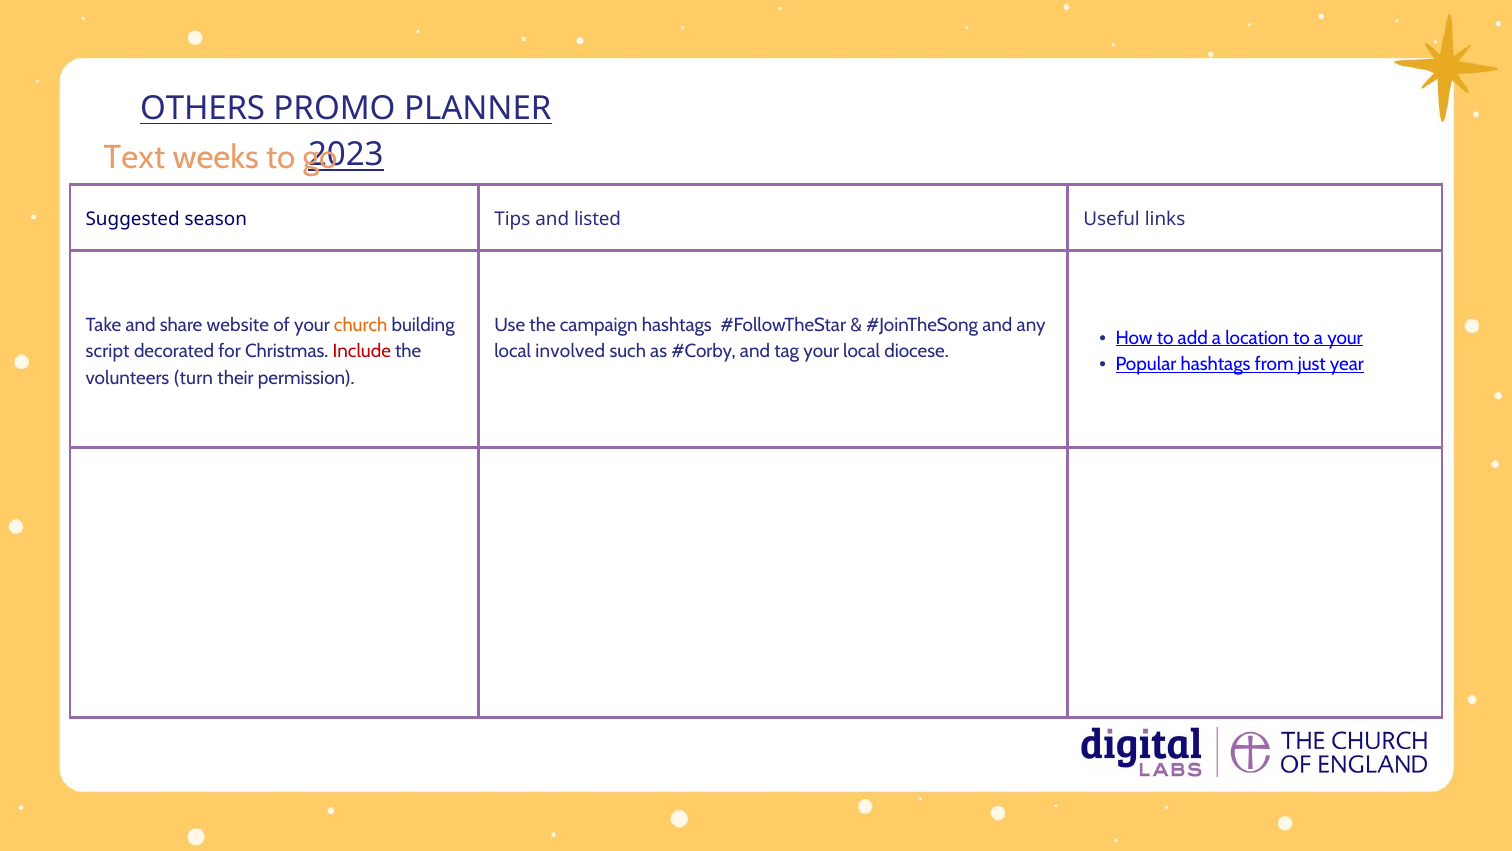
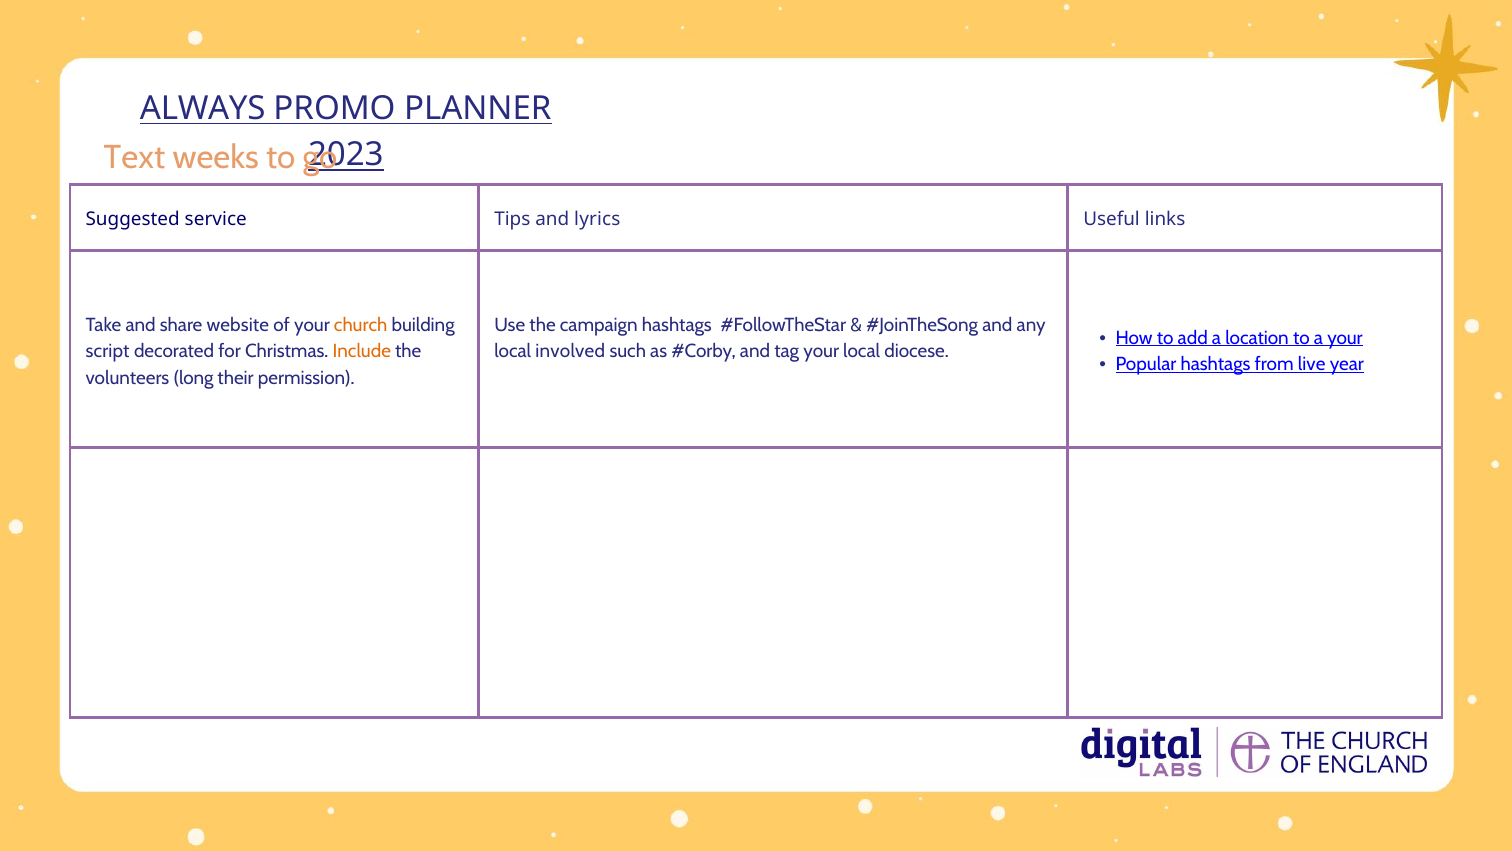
OTHERS: OTHERS -> ALWAYS (203, 108)
season: season -> service (216, 219)
listed: listed -> lyrics (597, 219)
Include colour: red -> orange (362, 351)
just: just -> live (1312, 364)
turn: turn -> long (193, 378)
